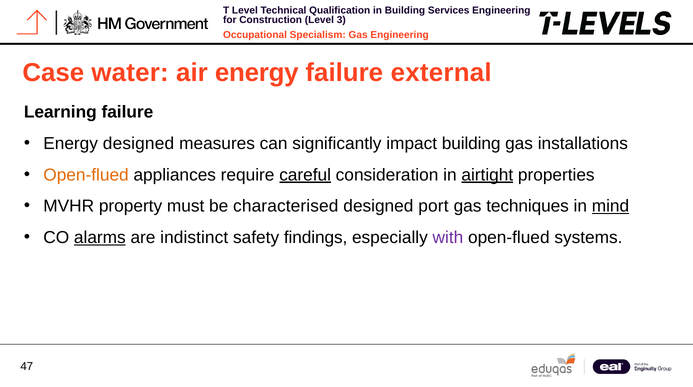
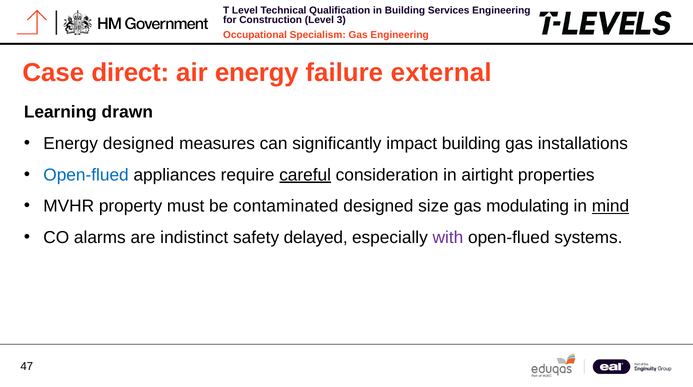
water: water -> direct (130, 73)
Learning failure: failure -> drawn (127, 112)
Open-flued colour: orange -> blue (86, 175)
airtight underline: present -> none (487, 175)
characterised: characterised -> contaminated (286, 206)
port: port -> size (434, 206)
techniques: techniques -> modulating (528, 206)
alarms underline: present -> none (100, 238)
findings: findings -> delayed (316, 238)
